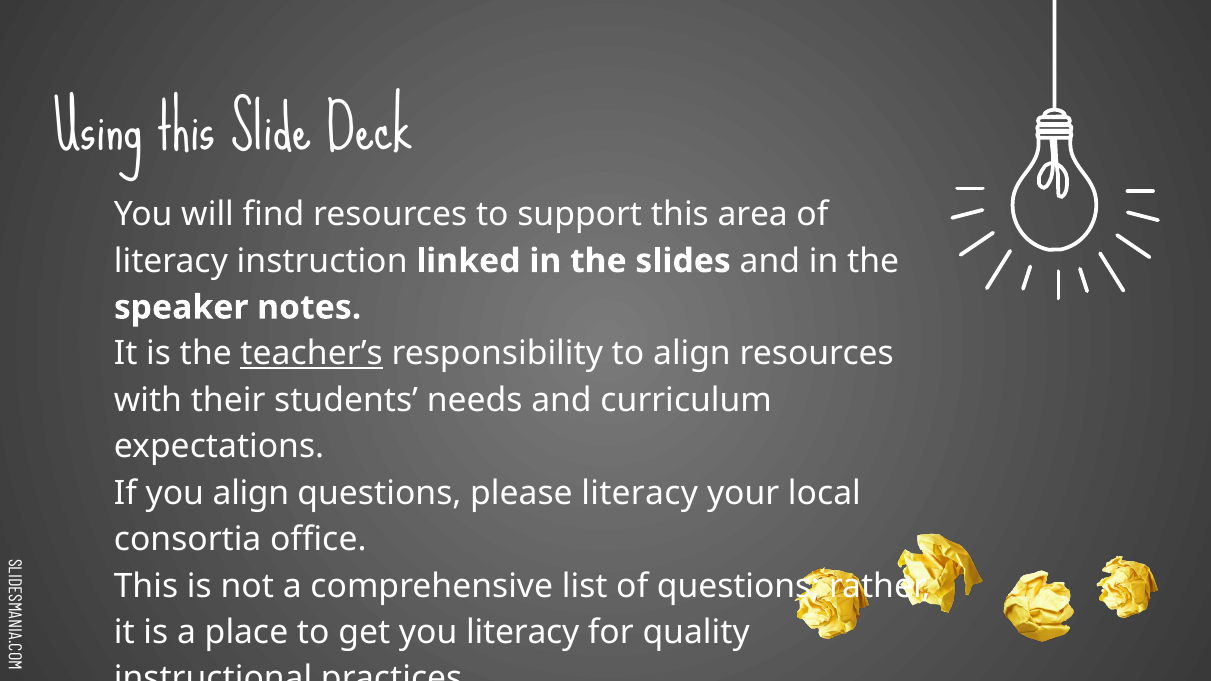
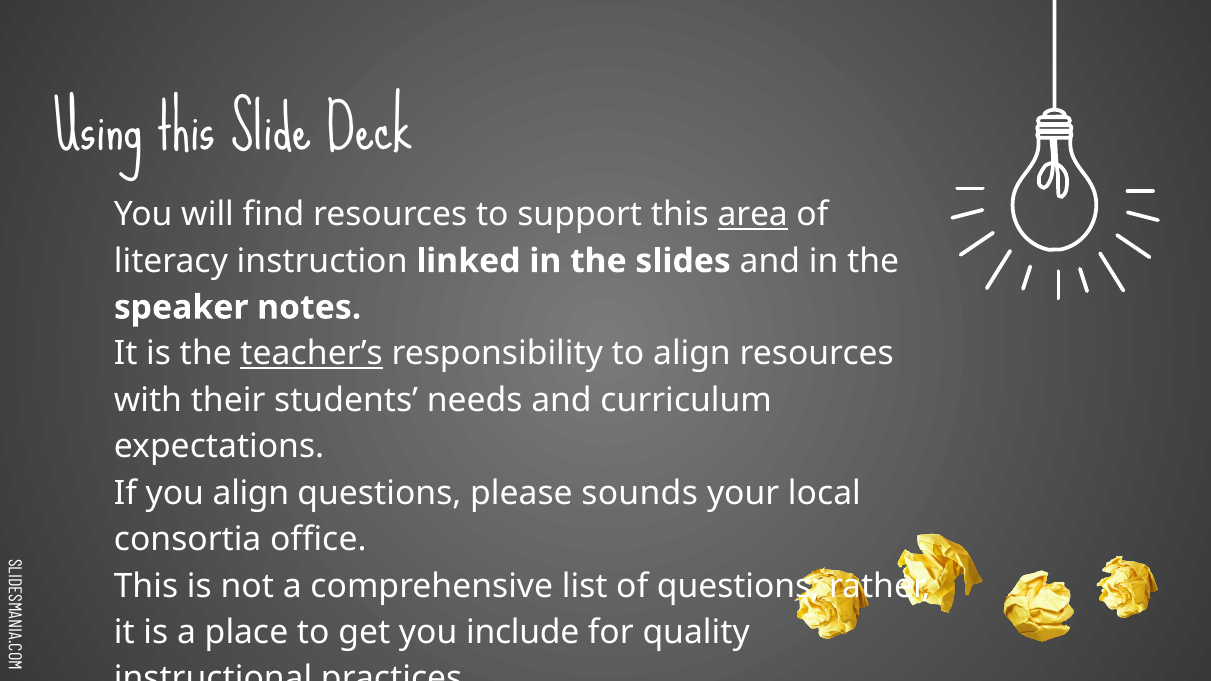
area underline: none -> present (753, 215)
please literacy: literacy -> sounds (640, 493)
you literacy: literacy -> include (523, 633)
